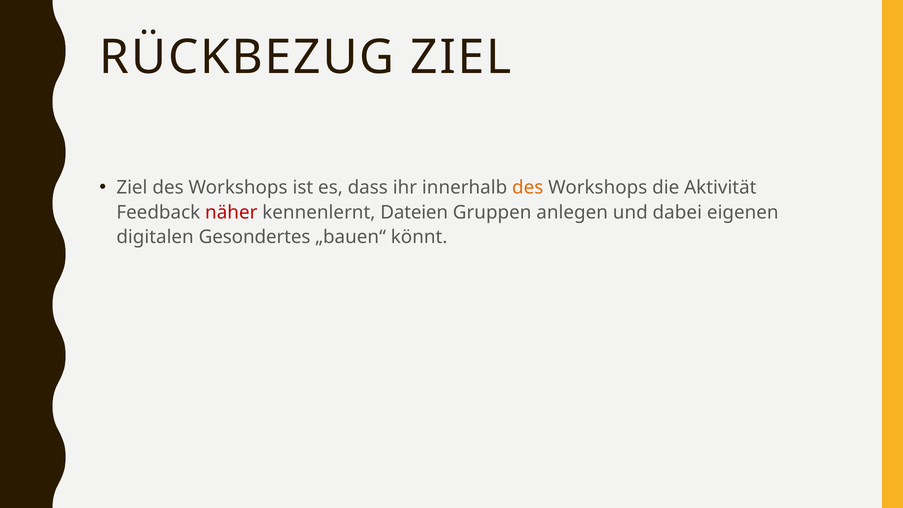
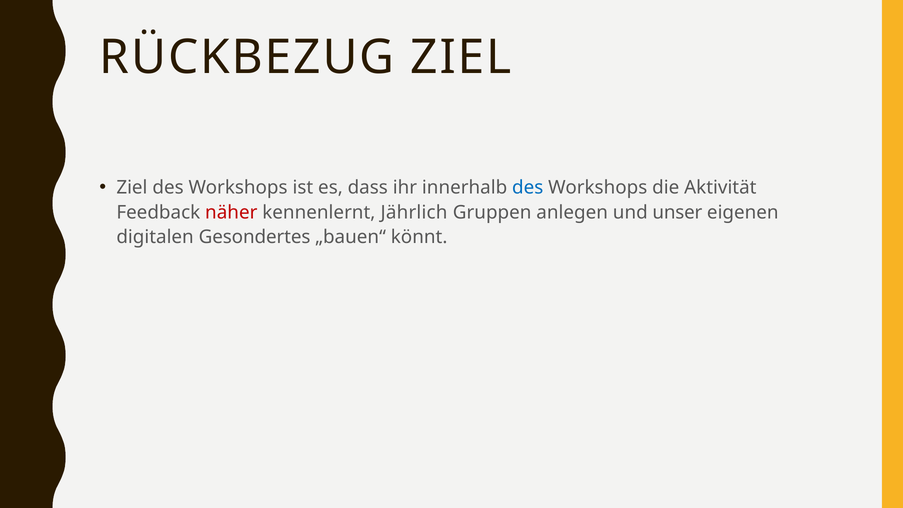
des colour: orange -> blue (528, 188)
Dateien: Dateien -> Jährlich (414, 212)
dabei: dabei -> unser (677, 212)
